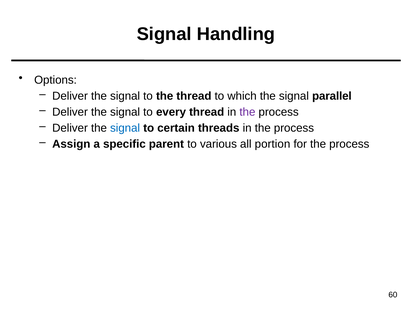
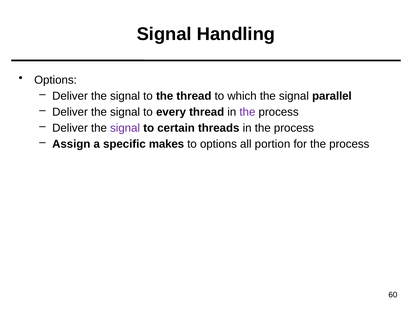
signal colour: blue -> purple (125, 128)
parent: parent -> makes (166, 144)
to various: various -> options (218, 144)
